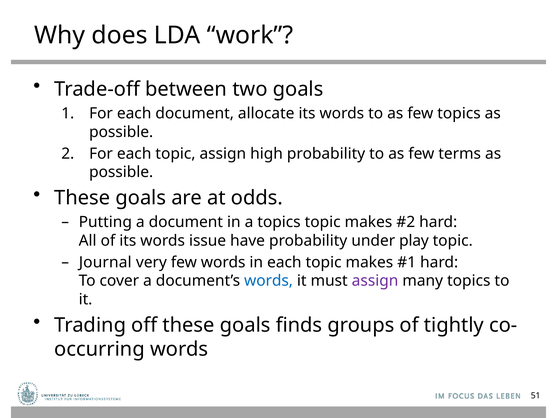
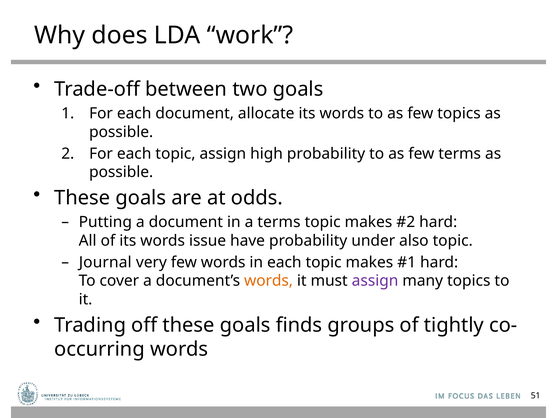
a topics: topics -> terms (279, 222)
play: play -> also (414, 240)
words colour: blue -> orange (269, 281)
